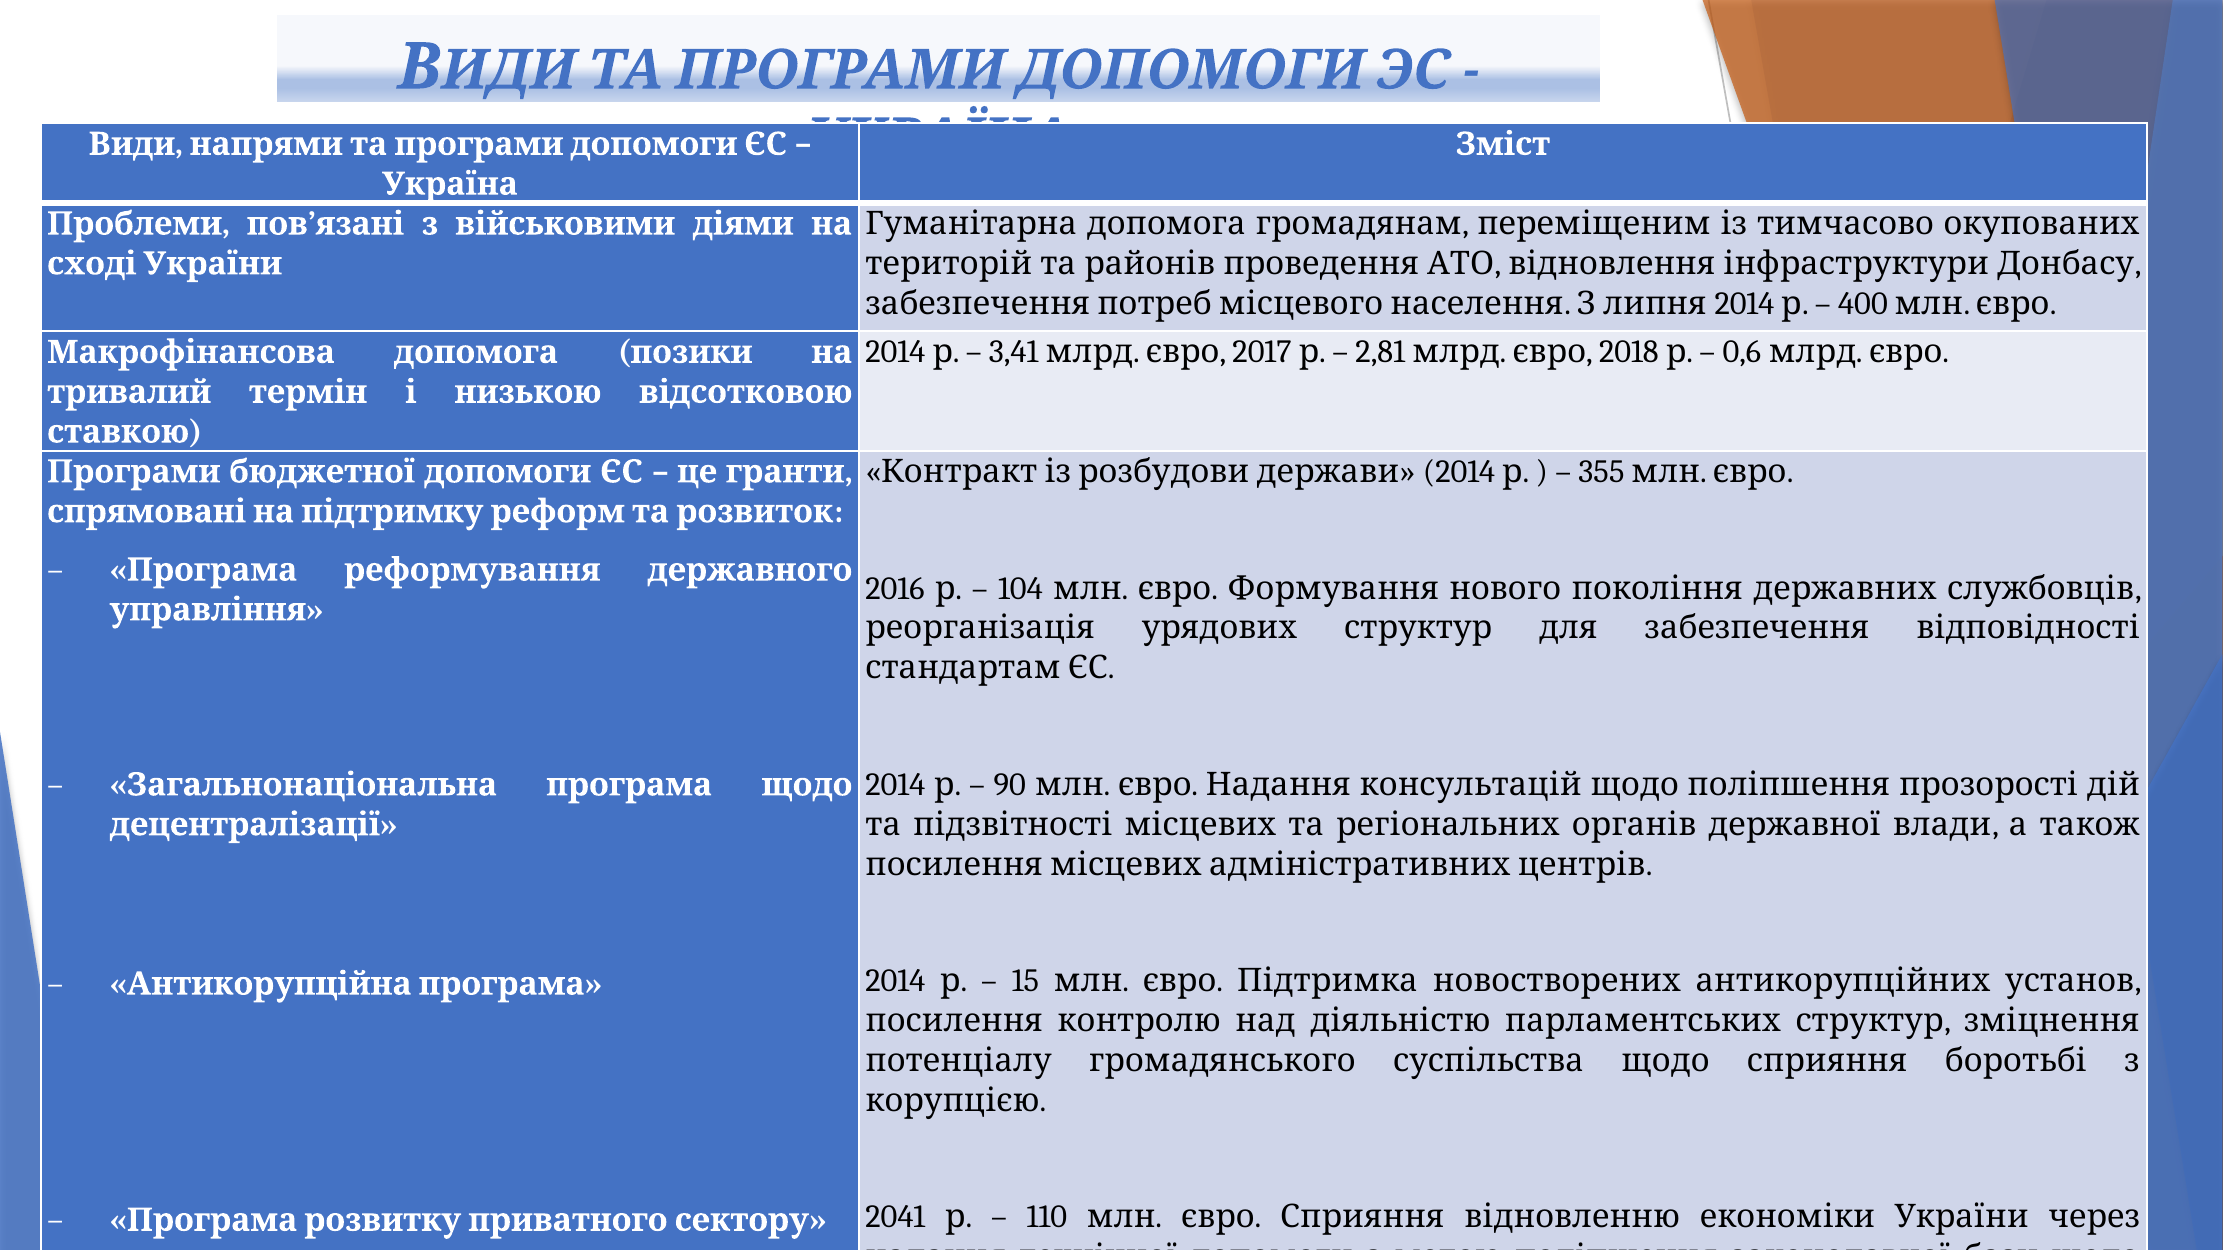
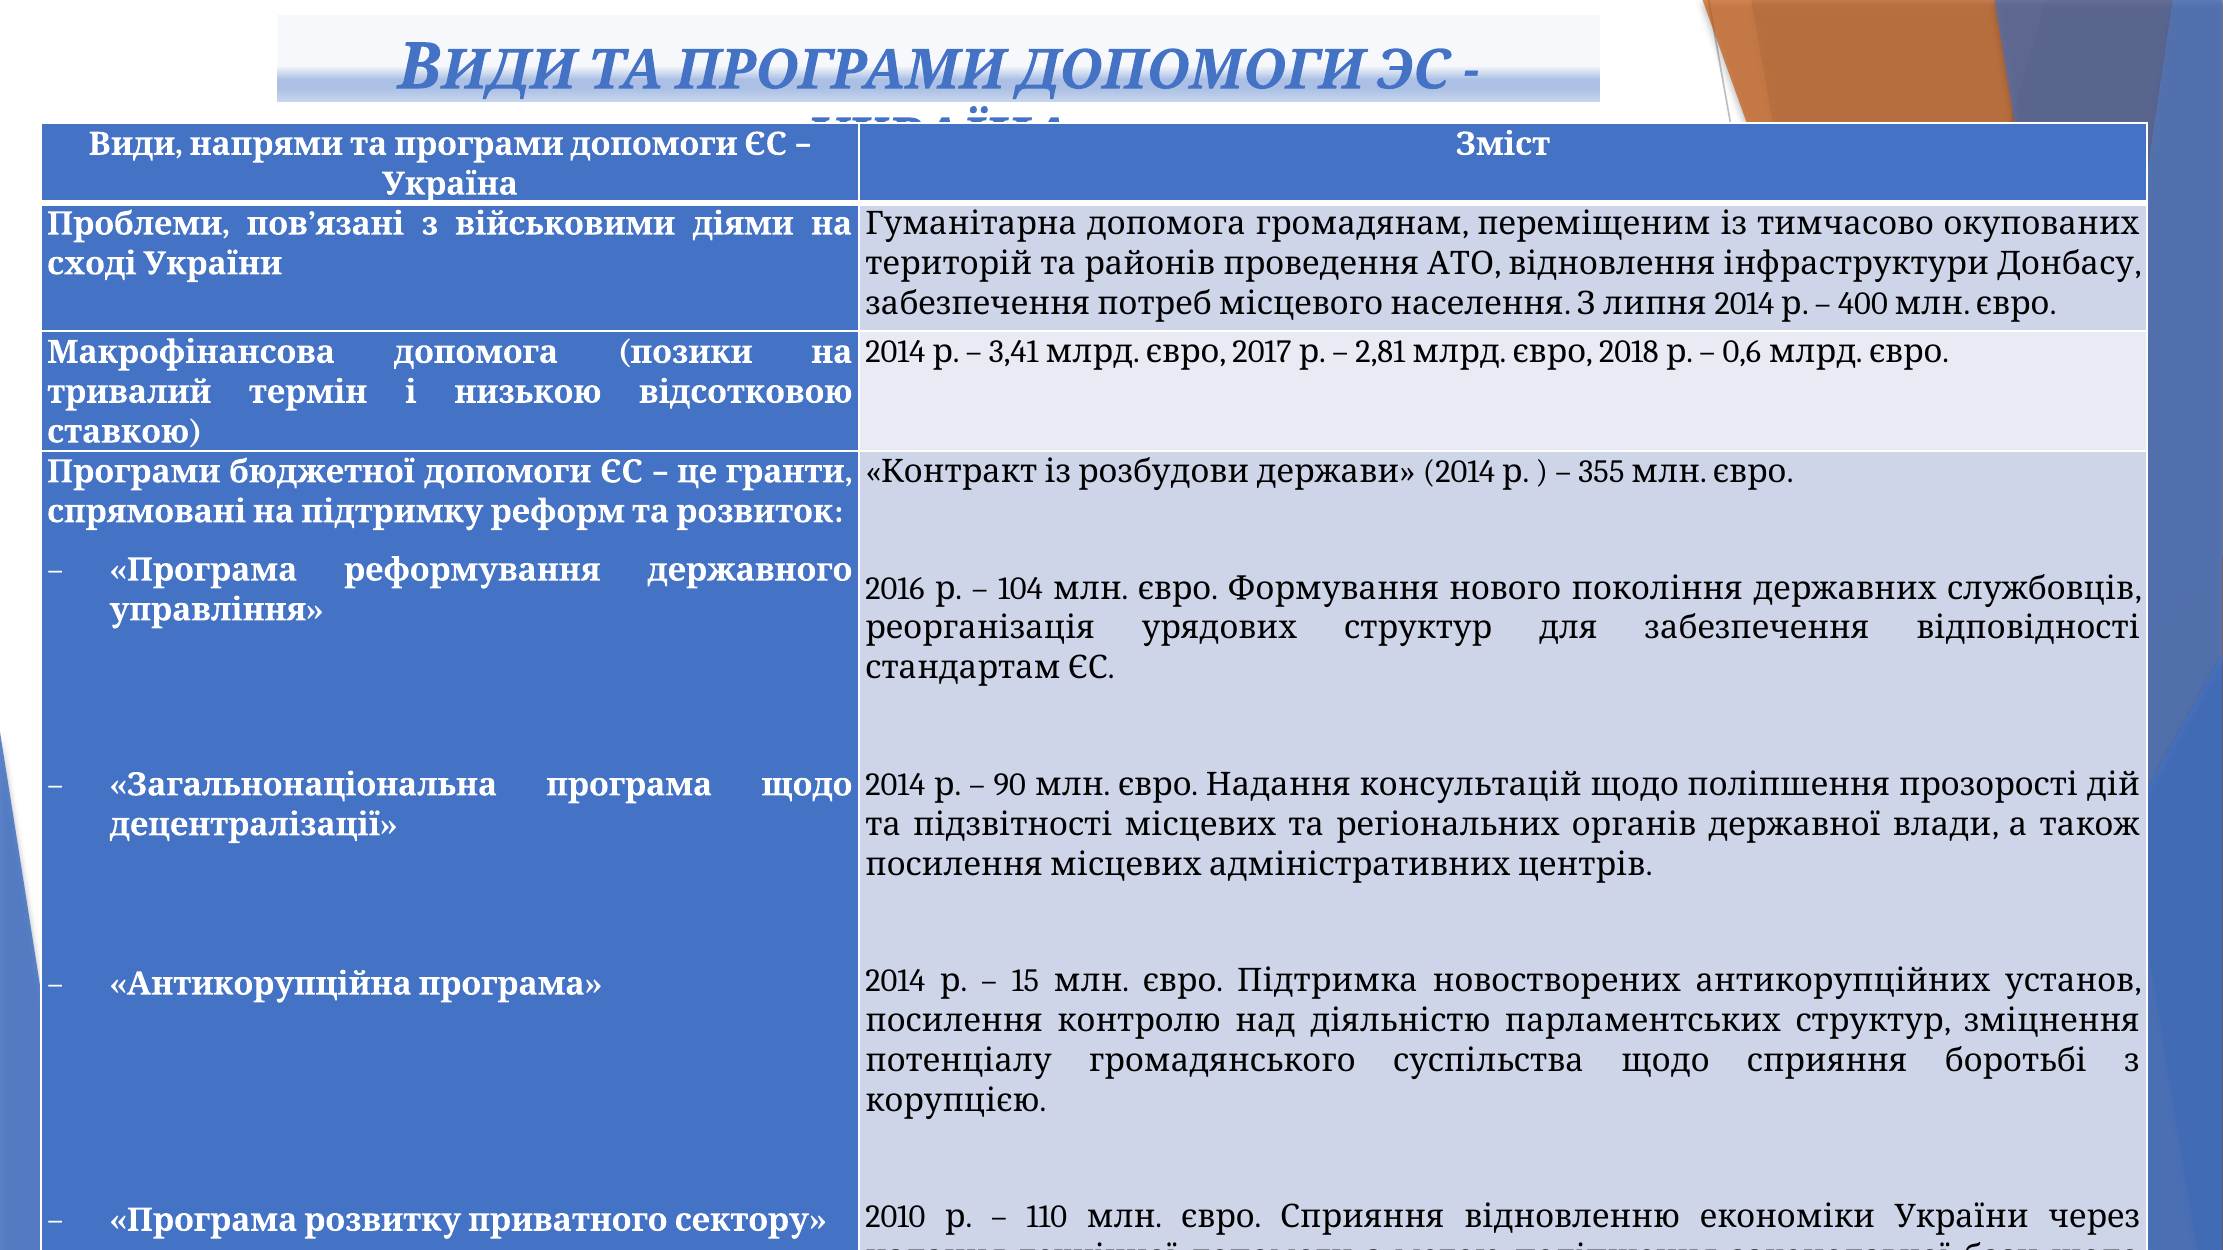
2041: 2041 -> 2010 (895, 1218)
